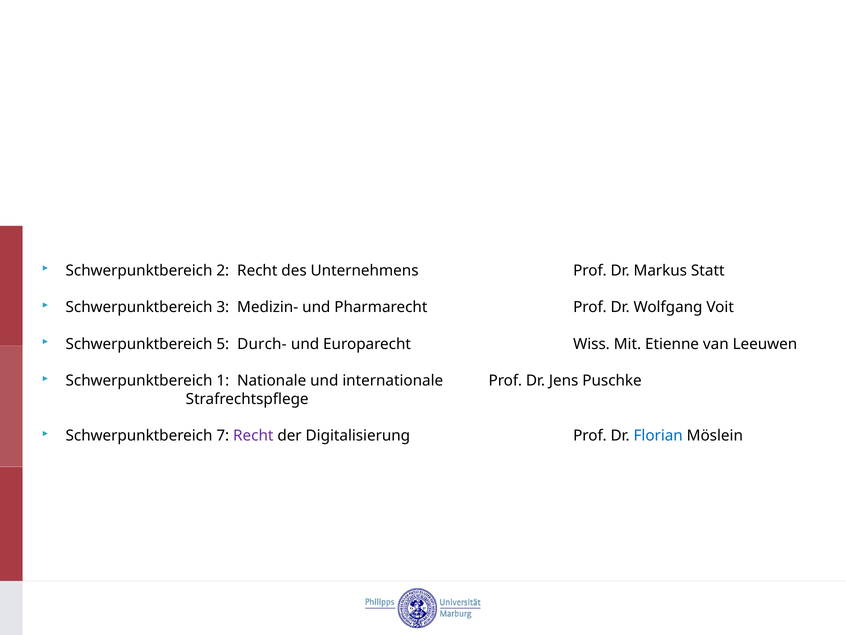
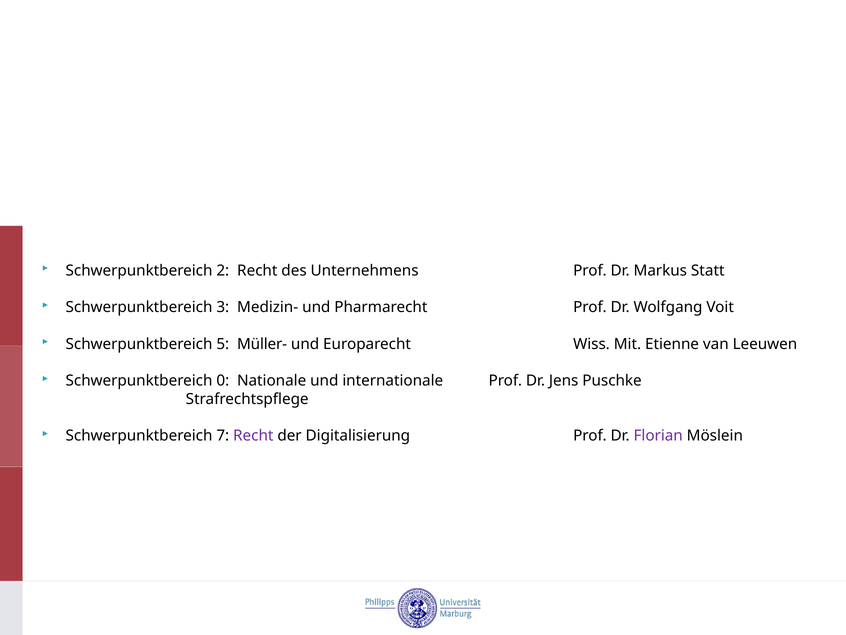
Durch-: Durch- -> Müller- (262, 344)
1: 1 -> 0 (223, 380)
Florian colour: blue -> purple (658, 435)
